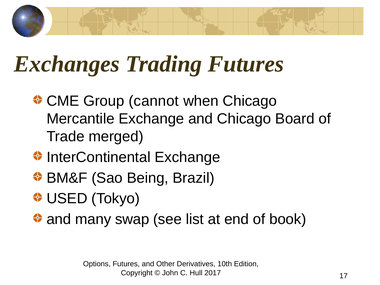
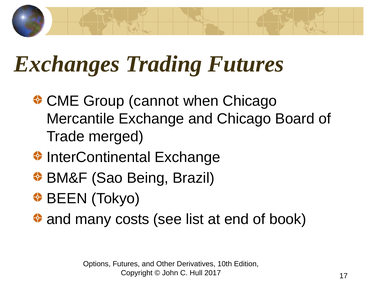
USED: USED -> BEEN (67, 199)
swap: swap -> costs (132, 219)
